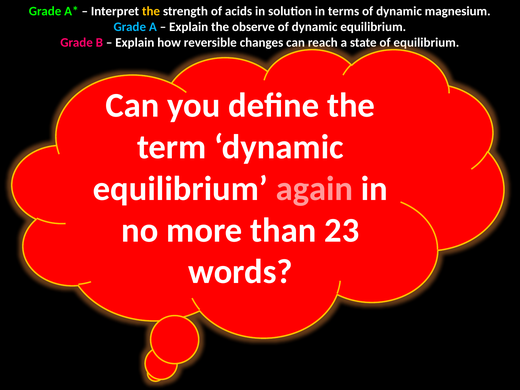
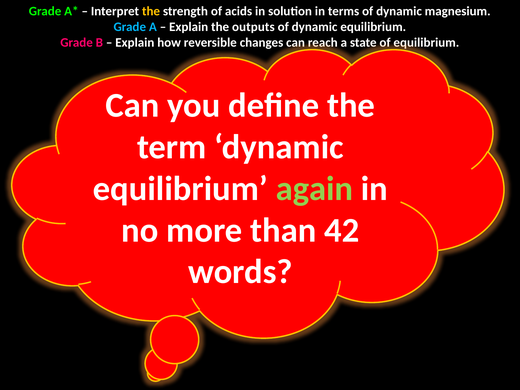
observe: observe -> outputs (253, 27)
again colour: pink -> light green (314, 189)
23: 23 -> 42 (342, 230)
